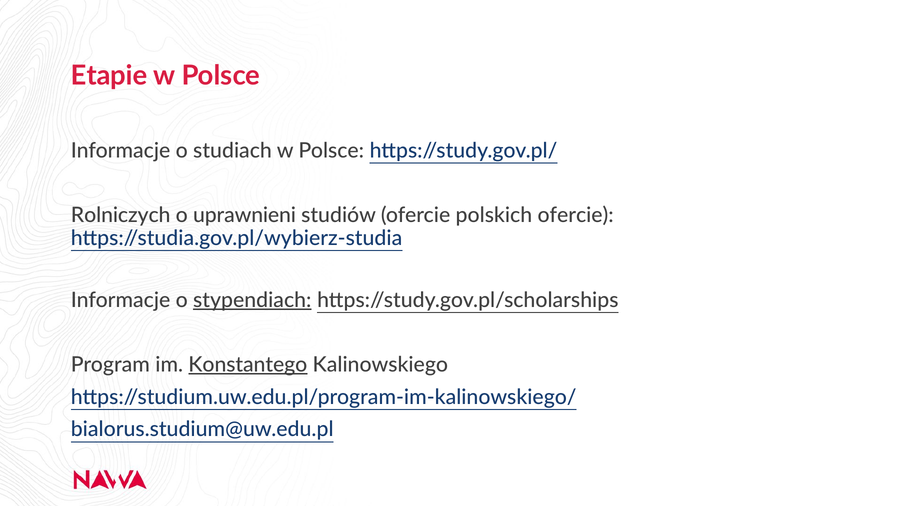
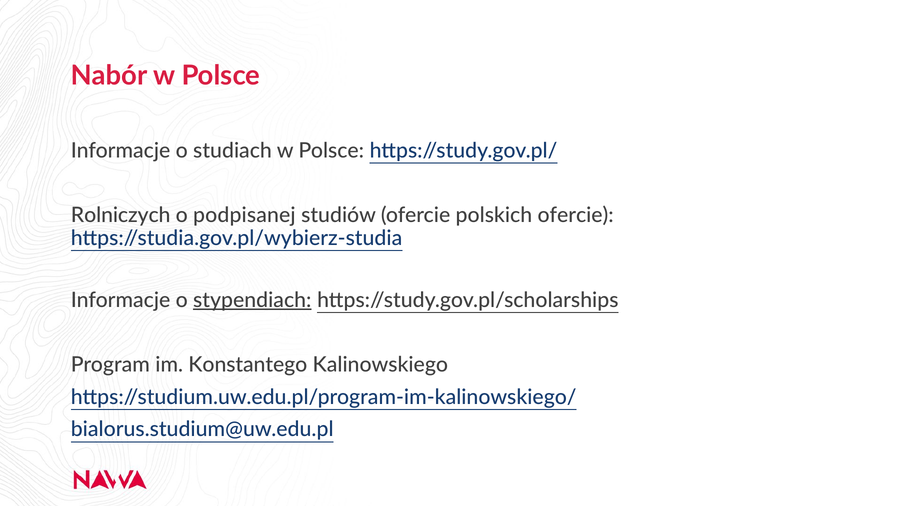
Etapie: Etapie -> Nabór (109, 76)
uprawnieni: uprawnieni -> podpisanej (244, 215)
Konstantego underline: present -> none (248, 365)
